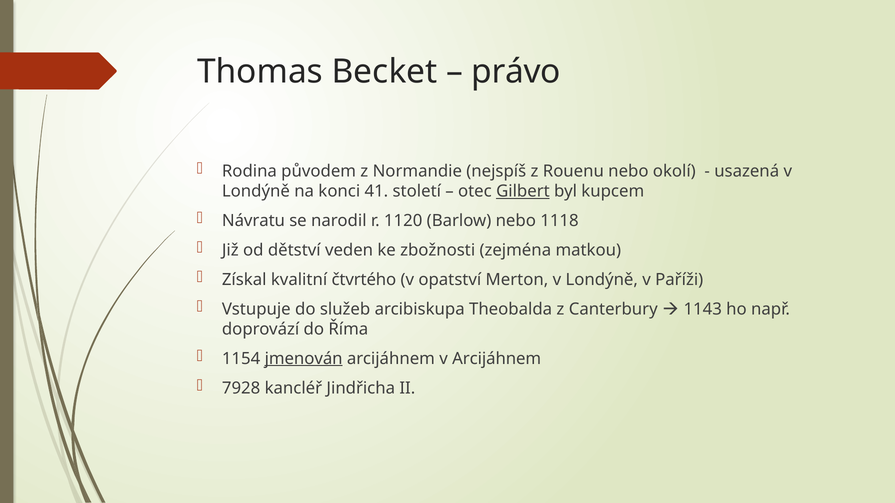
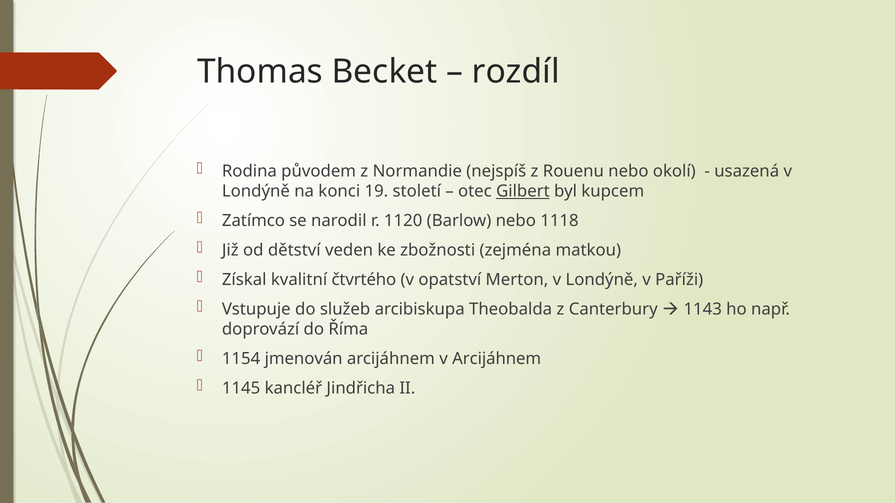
právo: právo -> rozdíl (516, 72)
41: 41 -> 19 (376, 191)
Návratu: Návratu -> Zatímco (253, 221)
jmenován underline: present -> none (304, 359)
7928: 7928 -> 1145 (241, 388)
